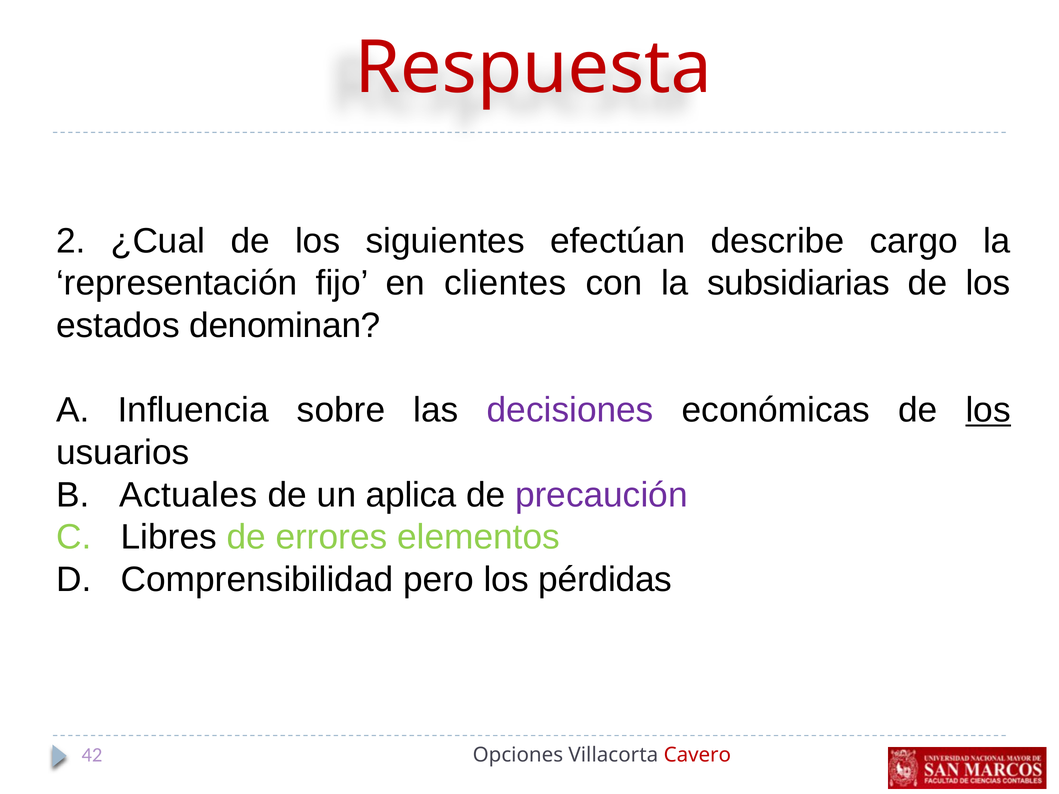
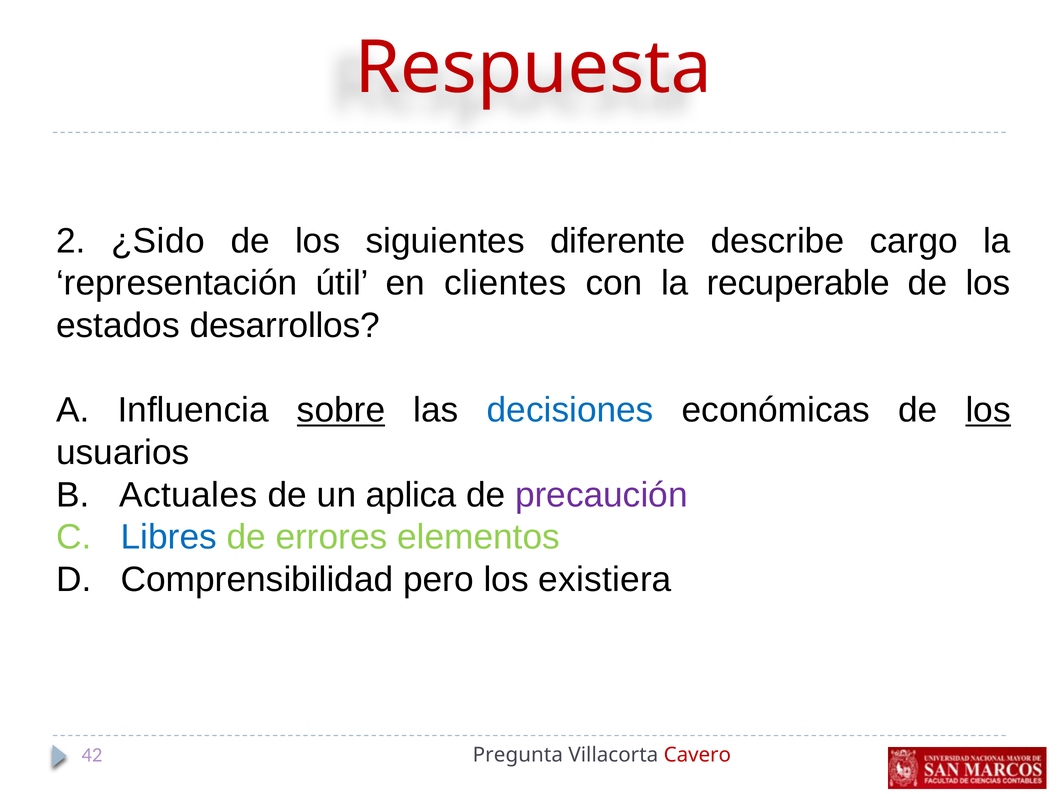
¿Cual: ¿Cual -> ¿Sido (158, 241)
efectúan: efectúan -> diferente (618, 241)
fijo: fijo -> útil (342, 283)
subsidiarias: subsidiarias -> recuperable (798, 283)
denominan: denominan -> desarrollos (285, 326)
sobre underline: none -> present (341, 410)
decisiones colour: purple -> blue (570, 410)
Libres colour: black -> blue (169, 537)
pérdidas: pérdidas -> existiera (605, 580)
Opciones: Opciones -> Pregunta (518, 755)
